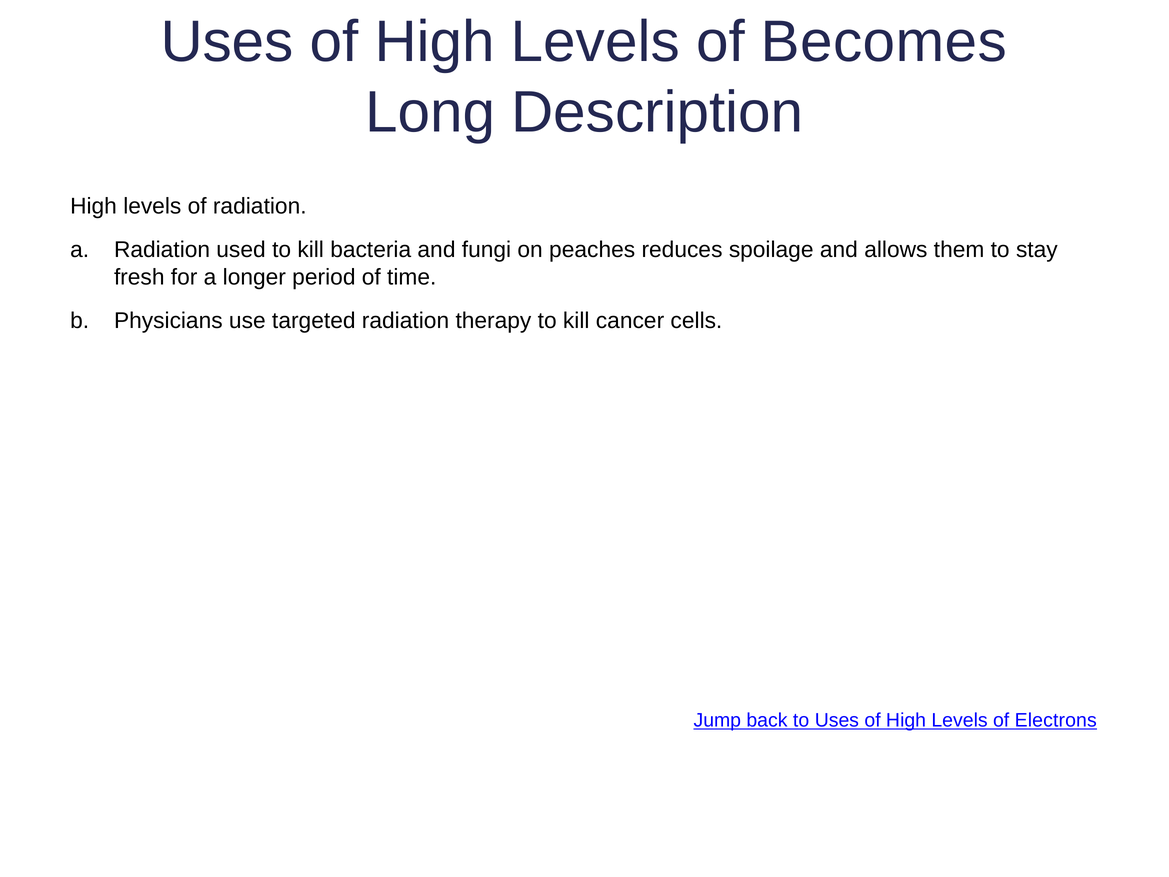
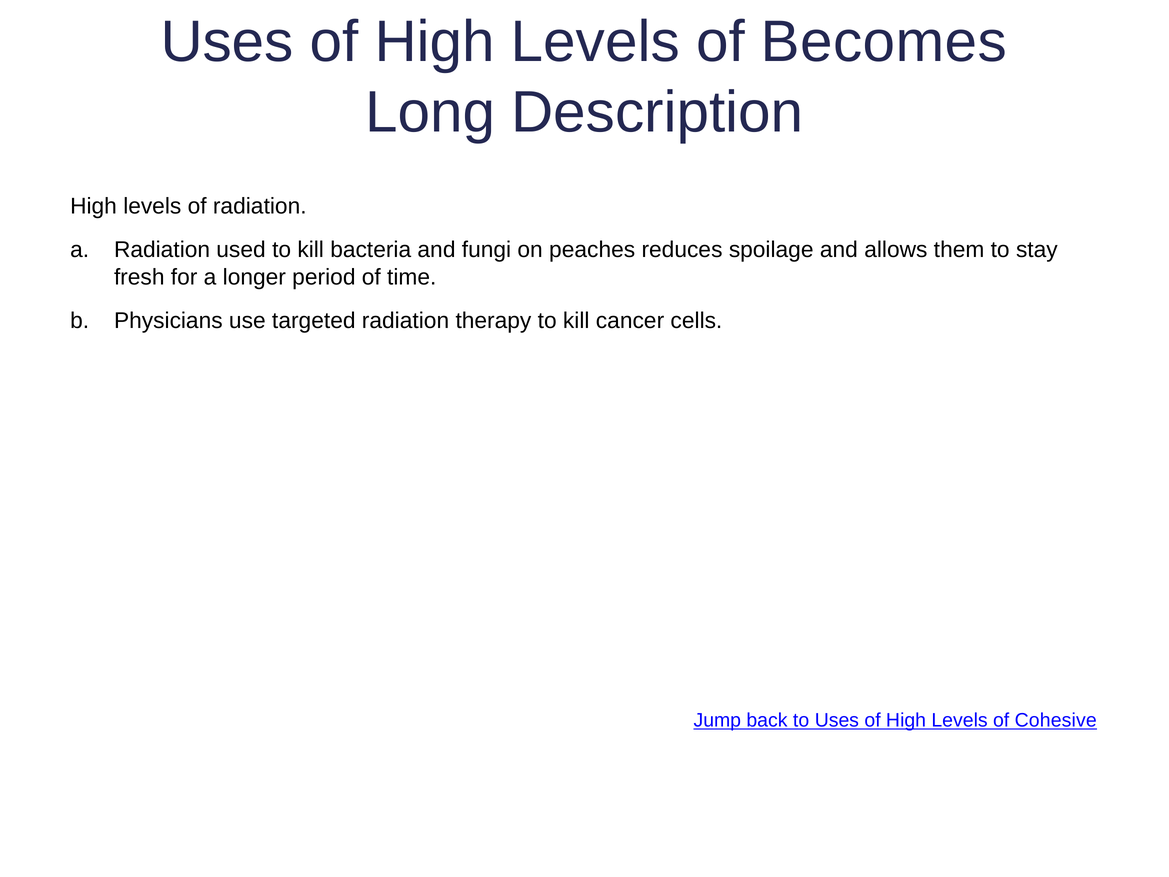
Electrons: Electrons -> Cohesive (1056, 720)
